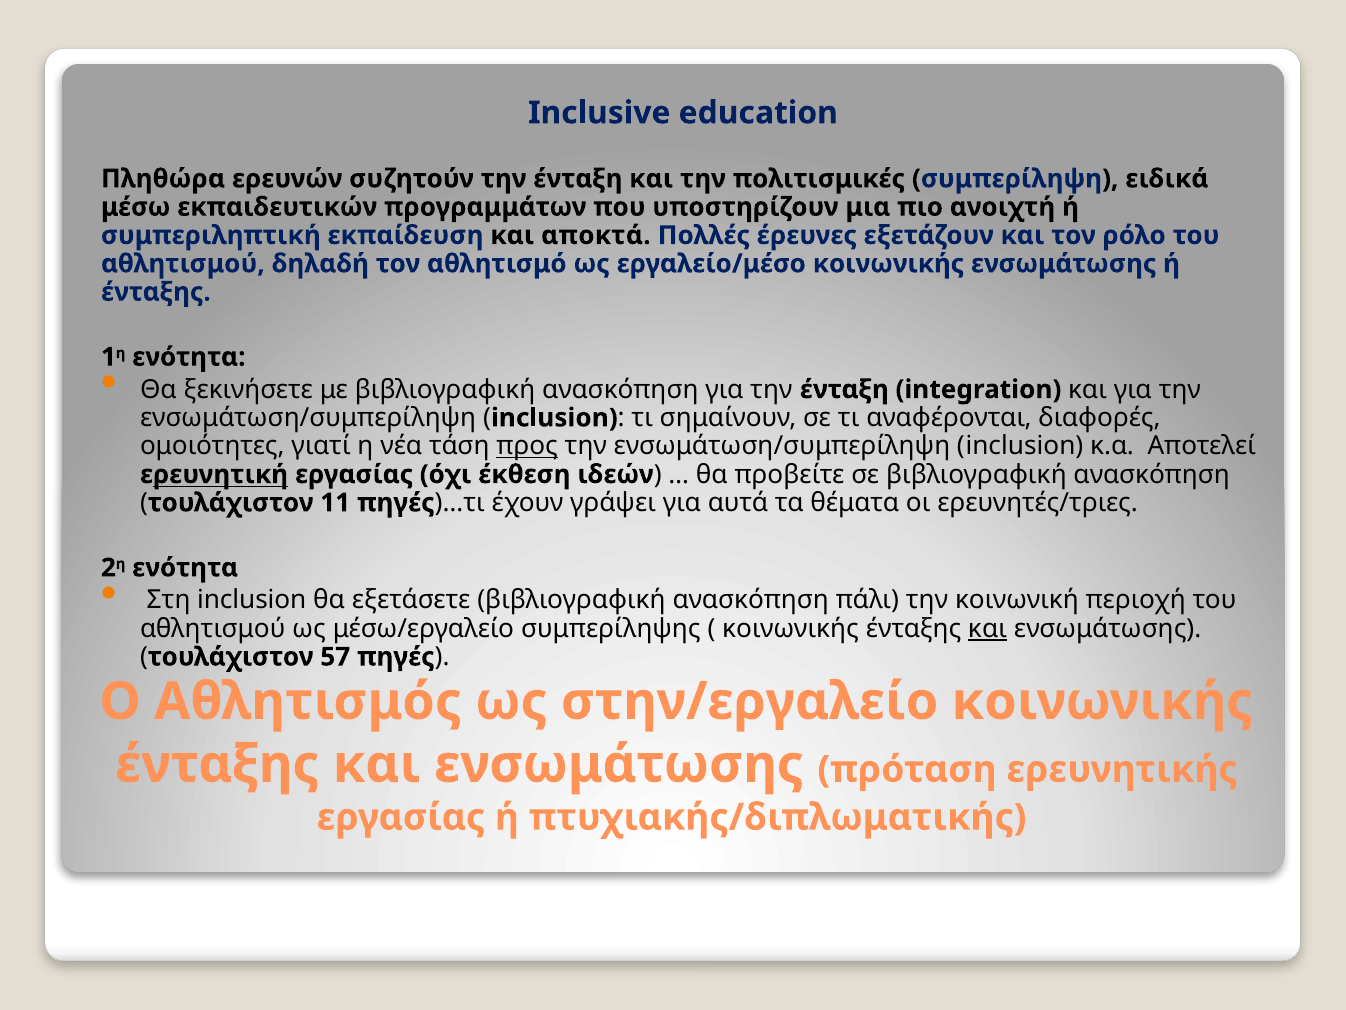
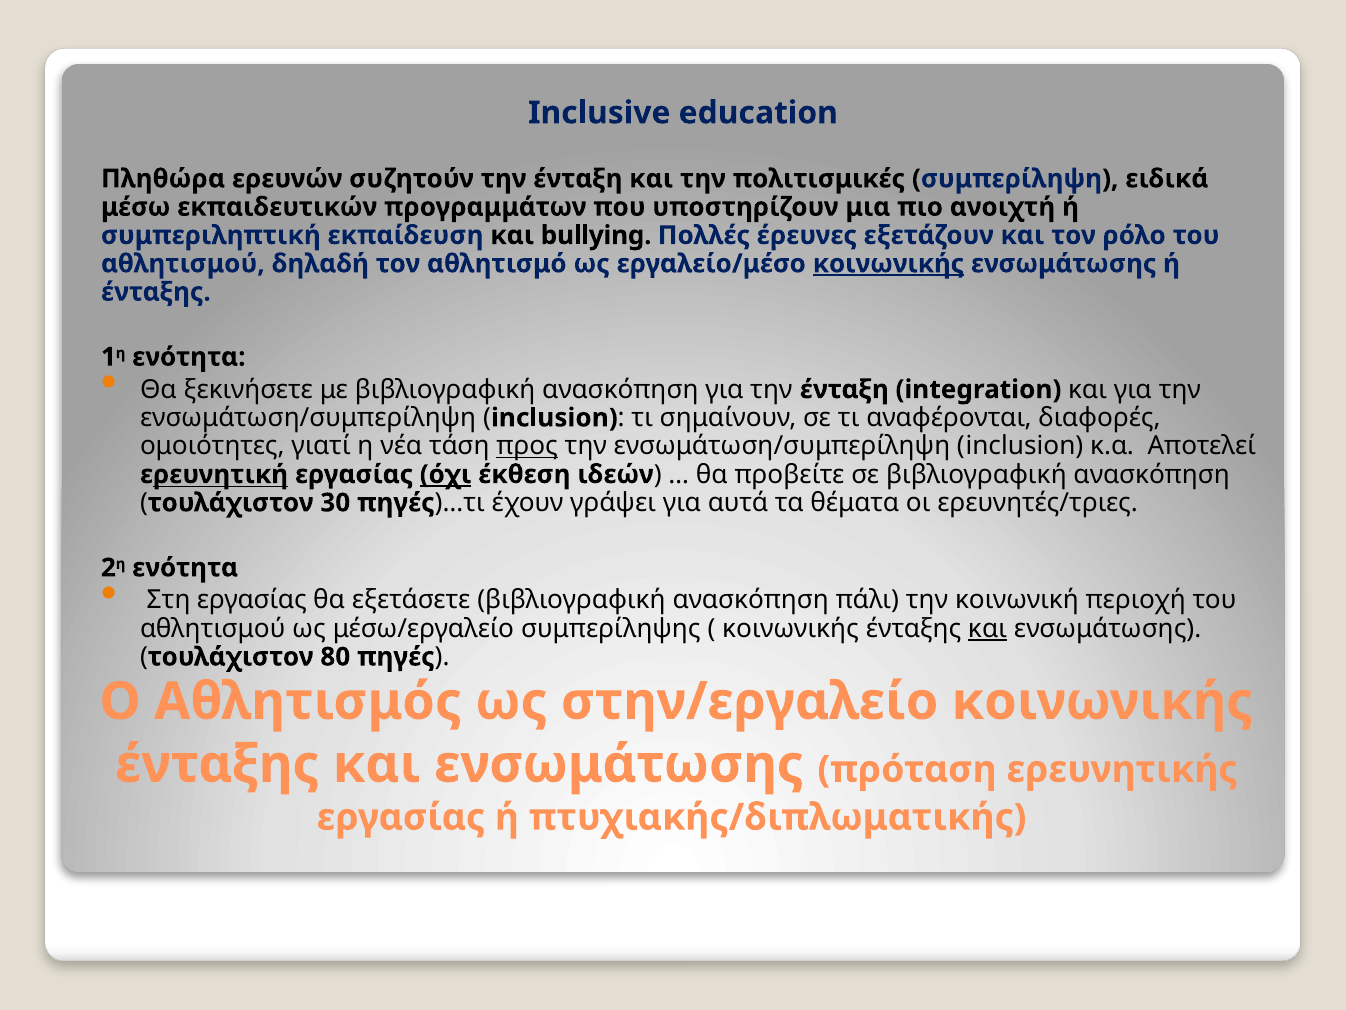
αποκτά: αποκτά -> bullying (596, 235)
κοινωνικής underline: none -> present (888, 264)
όχι underline: none -> present (446, 474)
11: 11 -> 30 (335, 503)
Στη inclusion: inclusion -> εργασίας (252, 600)
57: 57 -> 80 (335, 657)
